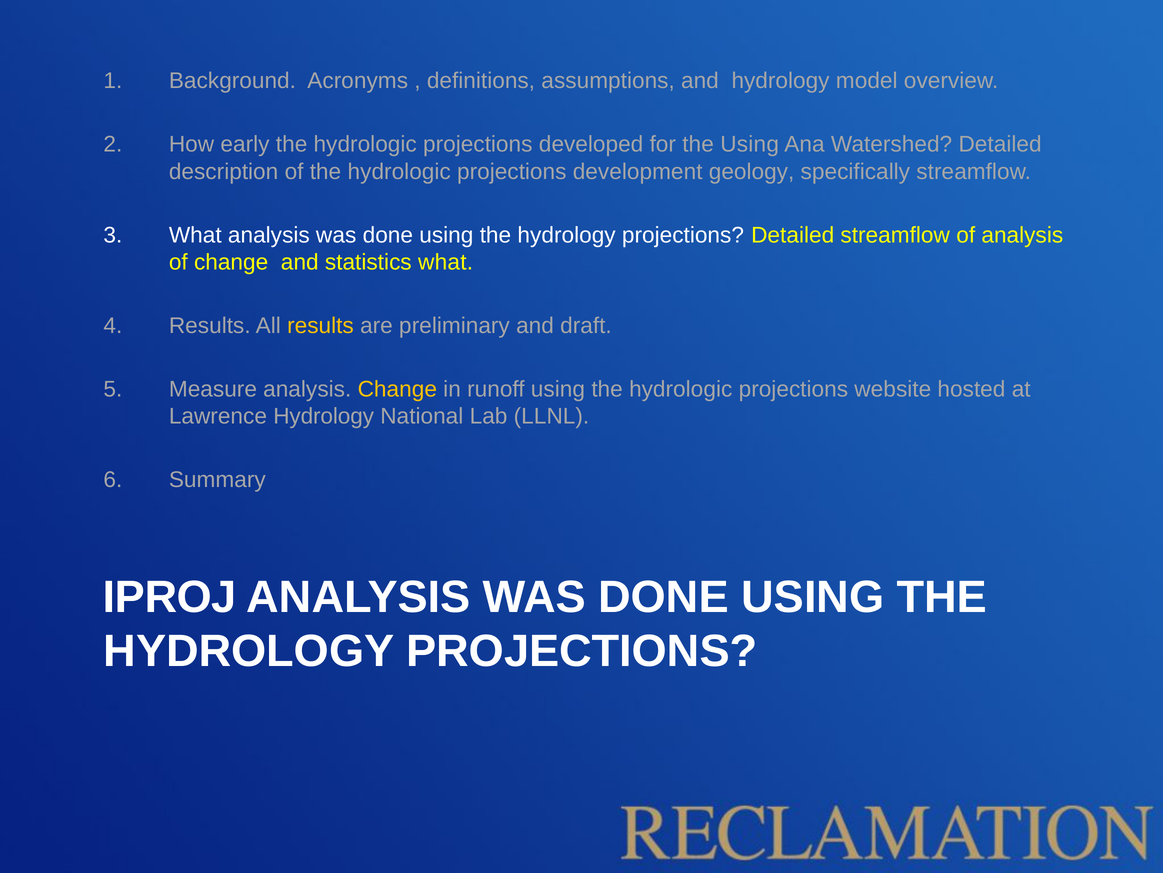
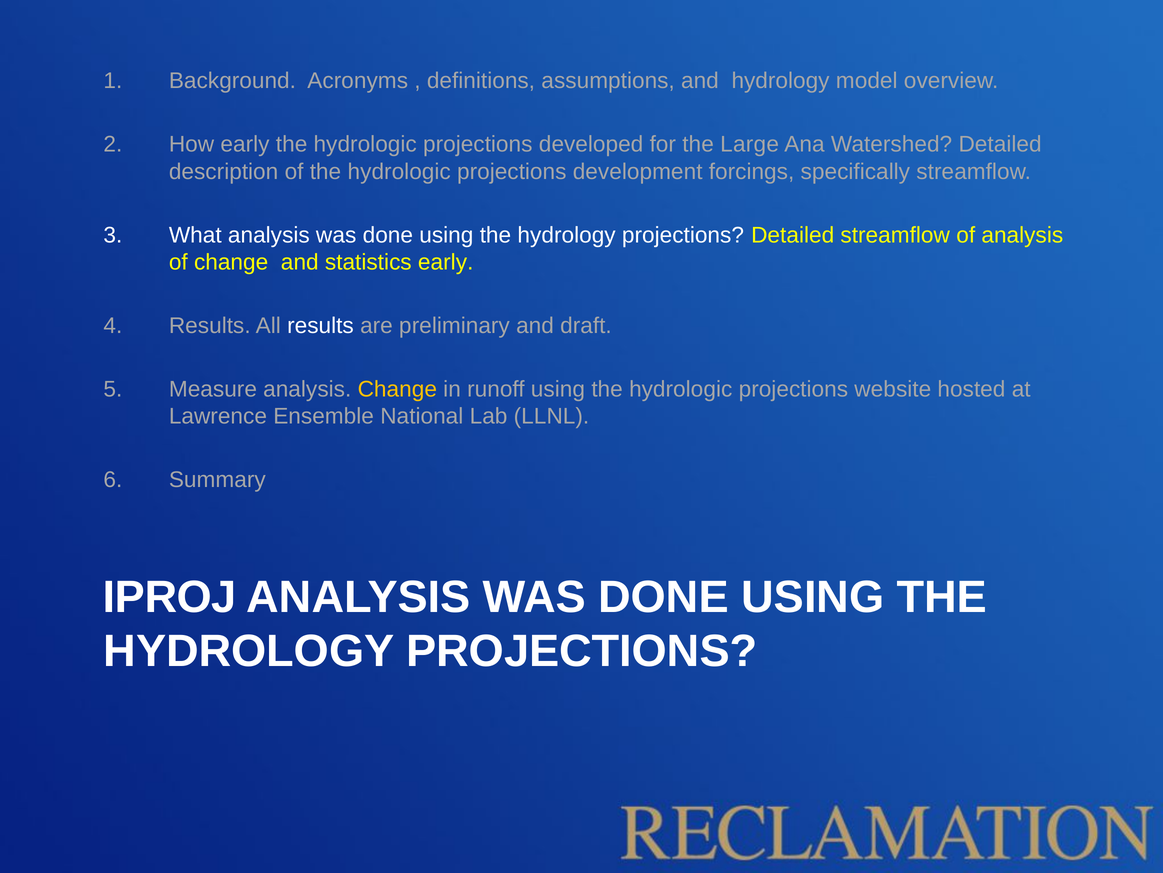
the Using: Using -> Large (750, 144)
geology: geology -> forcings (752, 171)
statistics what: what -> early (446, 262)
results colour: yellow -> white (320, 325)
Lawrence Hydrology: Hydrology -> Ensemble (324, 416)
